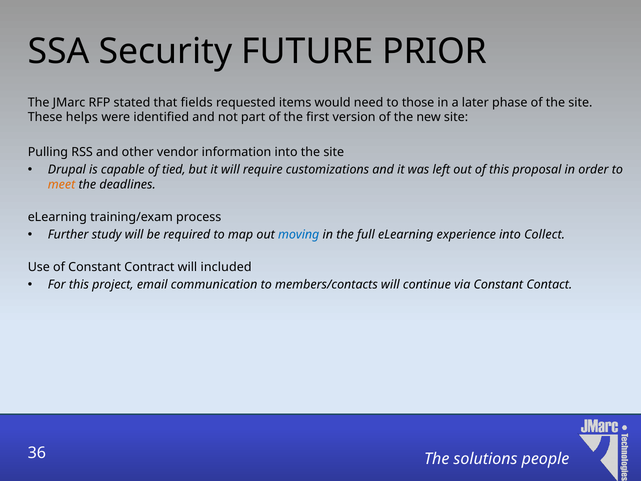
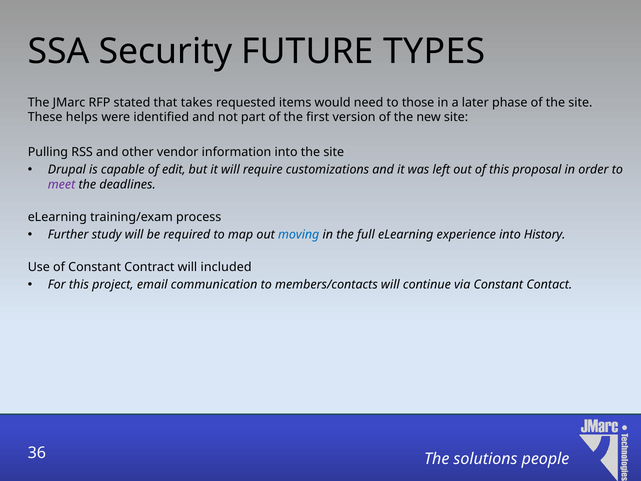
PRIOR: PRIOR -> TYPES (434, 52)
fields: fields -> takes (197, 102)
tied: tied -> edit (174, 170)
meet colour: orange -> purple (62, 185)
Collect: Collect -> History (545, 235)
